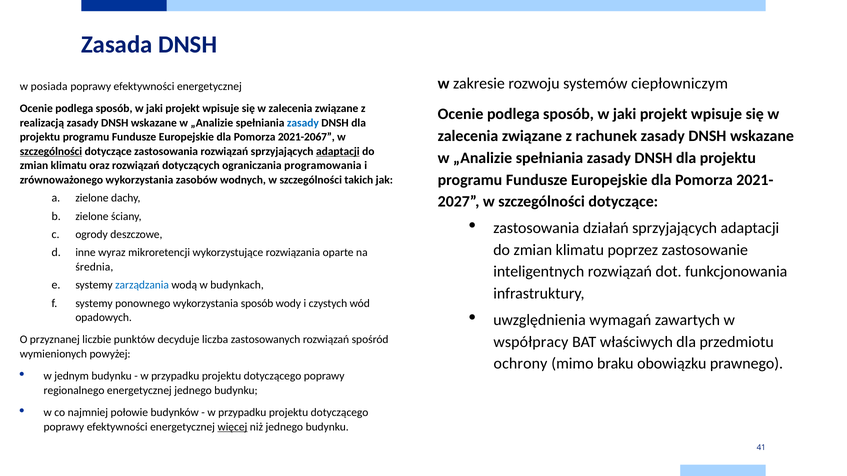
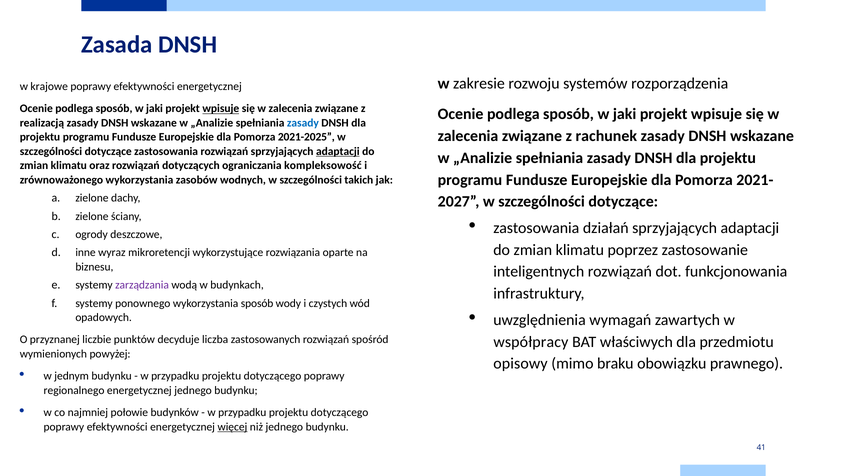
ciepłowniczym: ciepłowniczym -> rozporządzenia (680, 83)
posiada: posiada -> krajowe (49, 87)
wpisuje underline: none -> present (221, 109)
2021-2067: 2021-2067 -> 2021-2025 (306, 137)
szczególności underline: present -> none (51, 152)
programowania: programowania -> kompleksowość (323, 166)
średnia: średnia -> biznesu (94, 267)
zarządzania colour: blue -> purple (142, 285)
ochrony: ochrony -> opisowy (520, 364)
